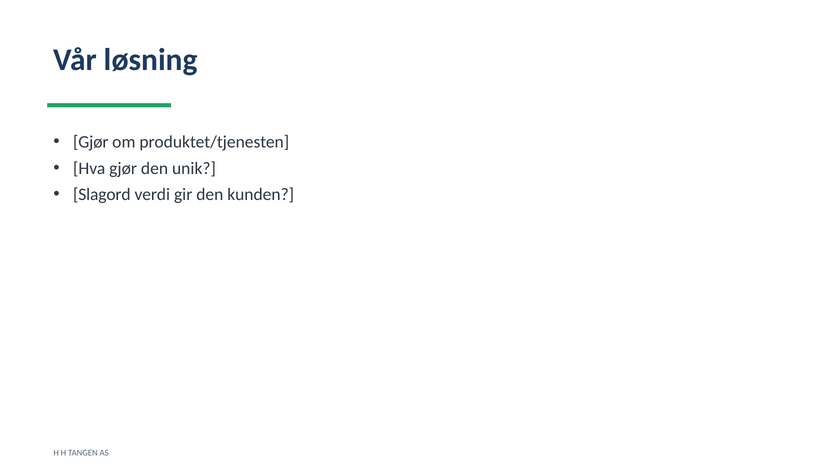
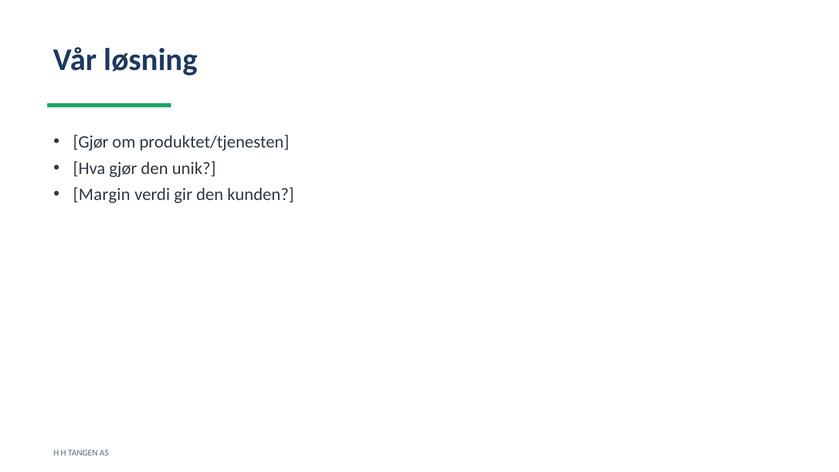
Slagord: Slagord -> Margin (102, 195)
